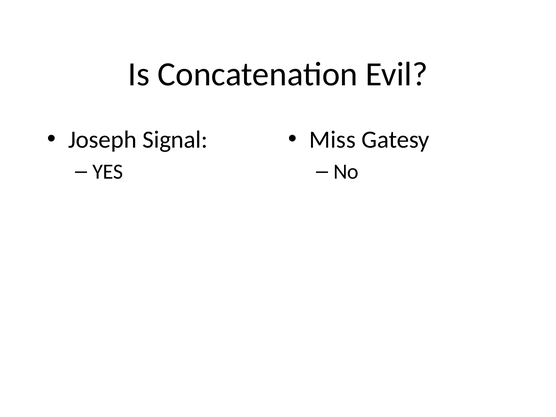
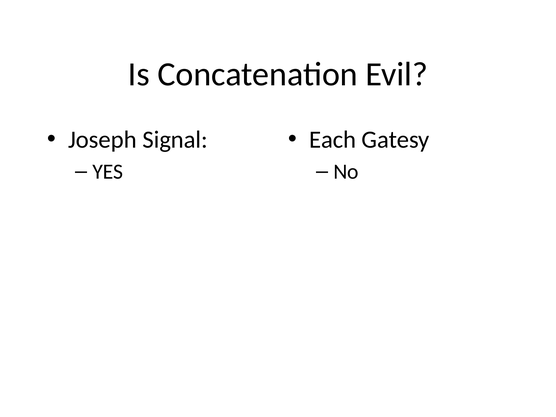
Miss: Miss -> Each (333, 140)
